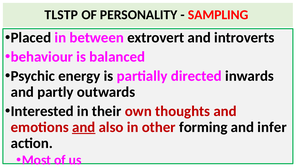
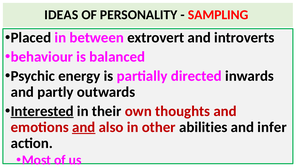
TLSTP: TLSTP -> IDEAS (61, 15)
Interested underline: none -> present (42, 111)
forming: forming -> abilities (203, 127)
